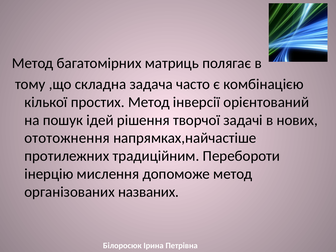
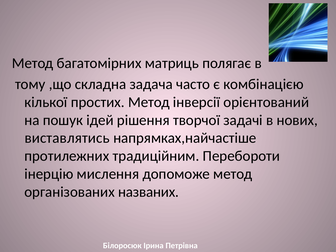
ототожнення: ототожнення -> виставлятись (67, 138)
